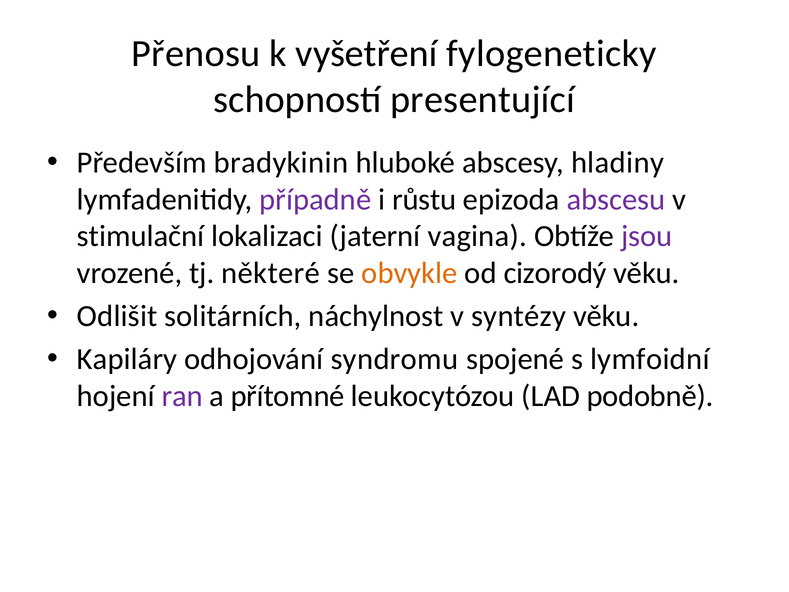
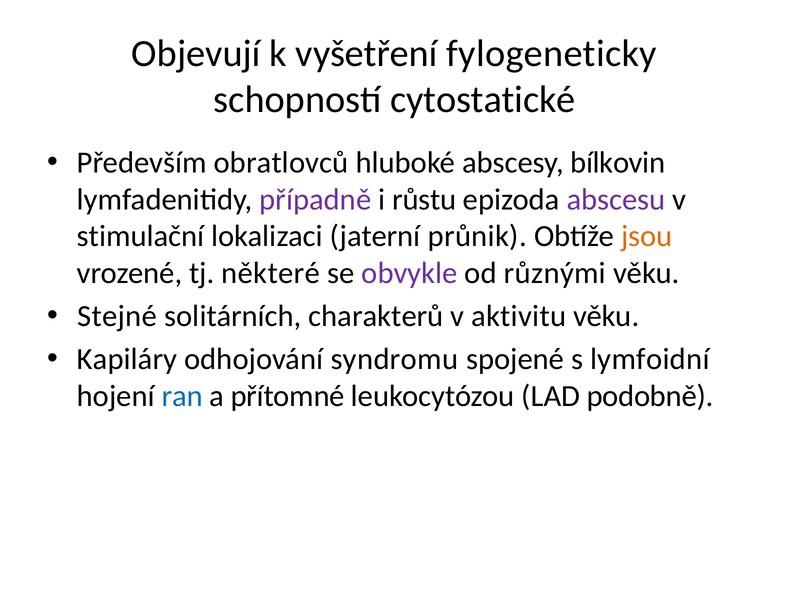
Přenosu: Přenosu -> Objevují (196, 53)
presentující: presentující -> cytostatické (483, 99)
bradykinin: bradykinin -> obratlovců (281, 163)
hladiny: hladiny -> bílkovin (618, 163)
vagina: vagina -> průnik (477, 236)
jsou colour: purple -> orange (647, 236)
obvykle colour: orange -> purple (409, 273)
cizorodý: cizorodý -> různými (555, 273)
Odlišit: Odlišit -> Stejné (117, 316)
náchylnost: náchylnost -> charakterů (376, 316)
syntézy: syntézy -> aktivitu (519, 316)
ran colour: purple -> blue (182, 396)
